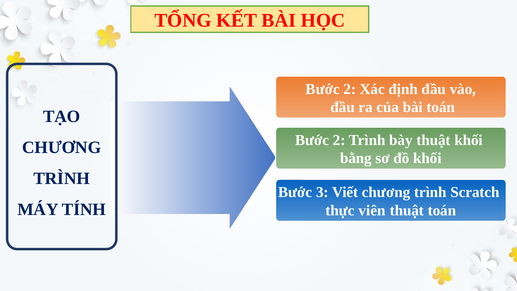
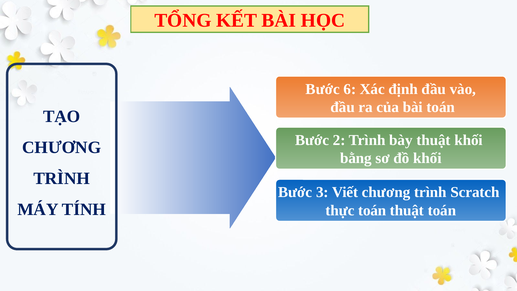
2: 2 -> 6 (350, 89)
thực viên: viên -> toán (372, 210)
